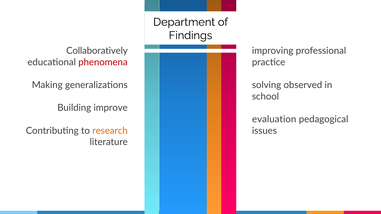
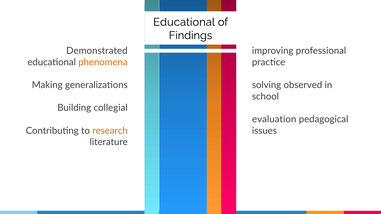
Department: Department -> Educational (184, 22)
Collaboratively: Collaboratively -> Demonstrated (97, 51)
phenomena colour: red -> orange (103, 62)
improve: improve -> collegial (111, 108)
